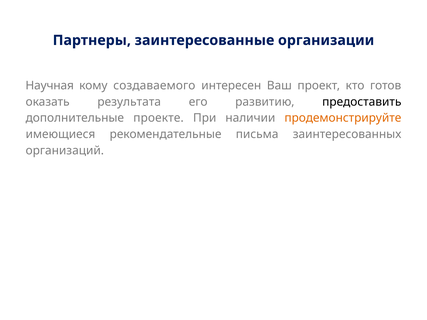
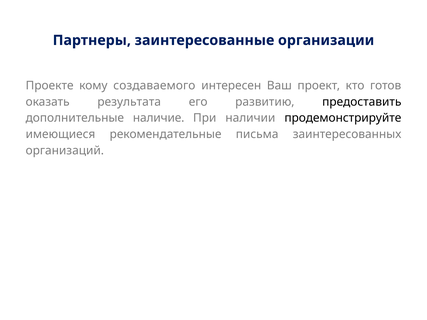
Научная: Научная -> Проекте (50, 86)
проекте: проекте -> наличие (159, 118)
продемонстрируйте colour: orange -> black (343, 118)
